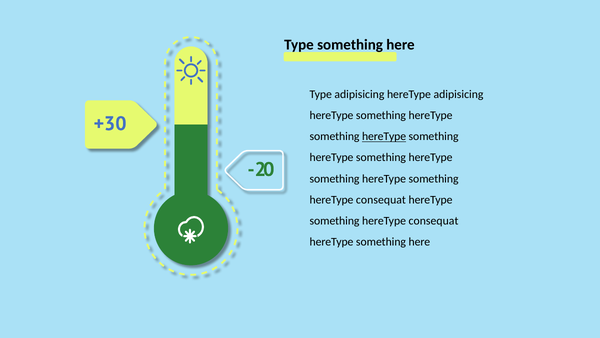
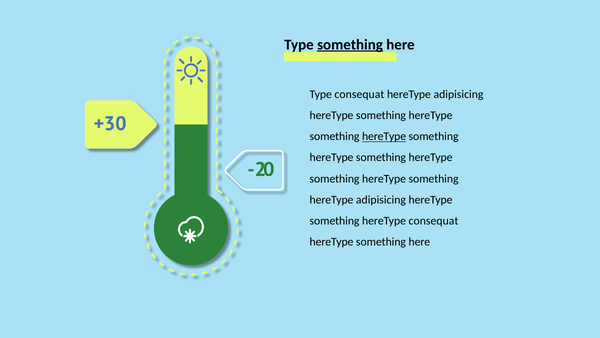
something underline: none -> present (350, 45)
Type adipisicing: adipisicing -> consequat (359, 94)
consequat: consequat -> adipisicing (381, 199)
